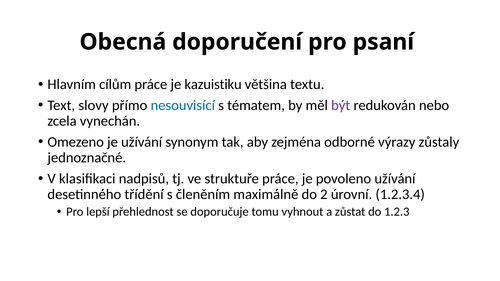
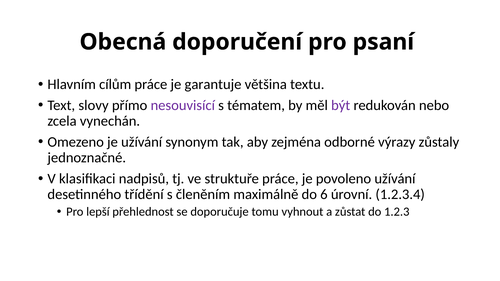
kazuistiku: kazuistiku -> garantuje (213, 85)
nesouvisící colour: blue -> purple (183, 106)
2: 2 -> 6 (324, 195)
